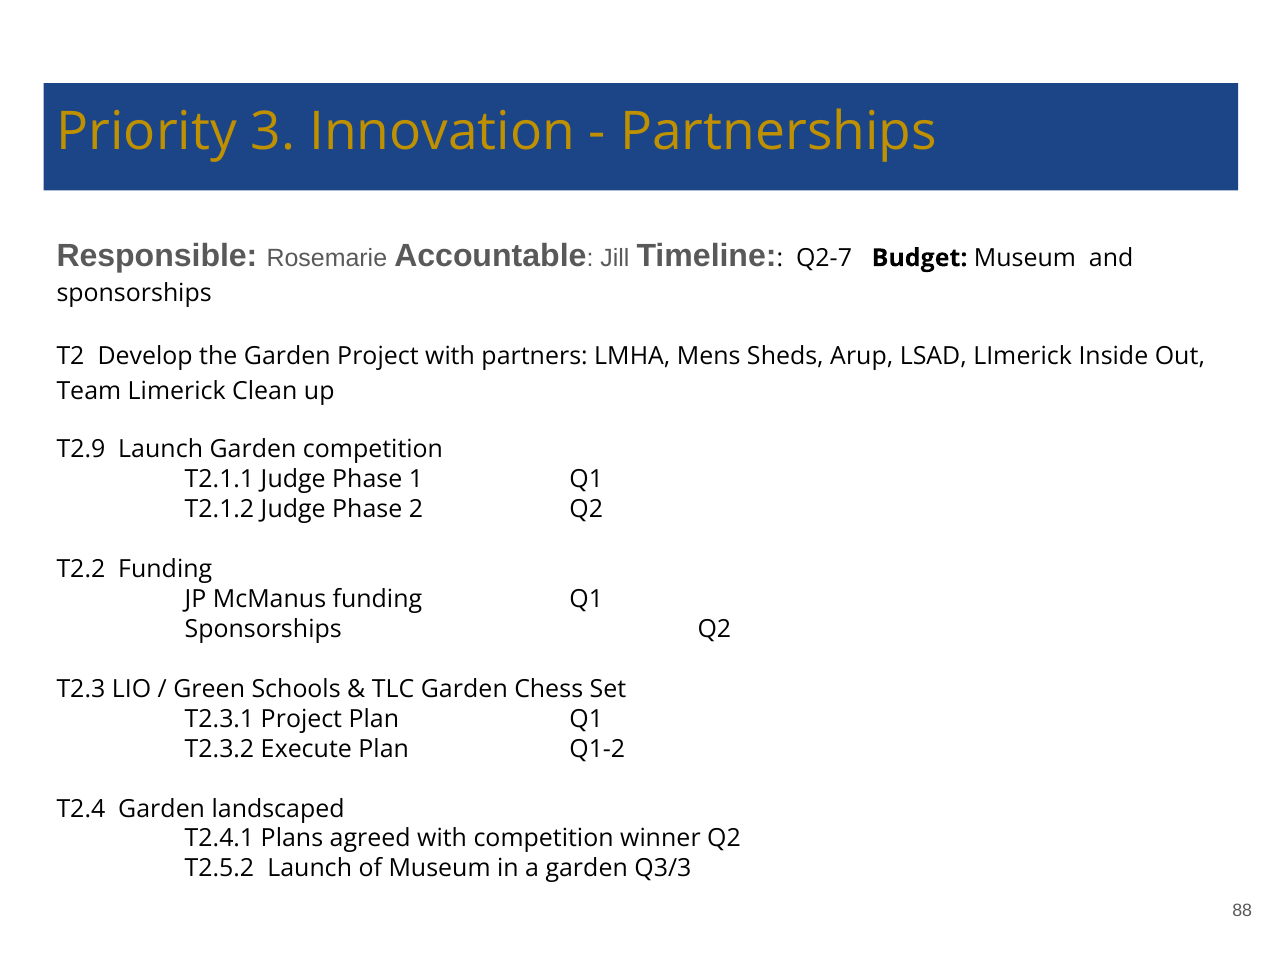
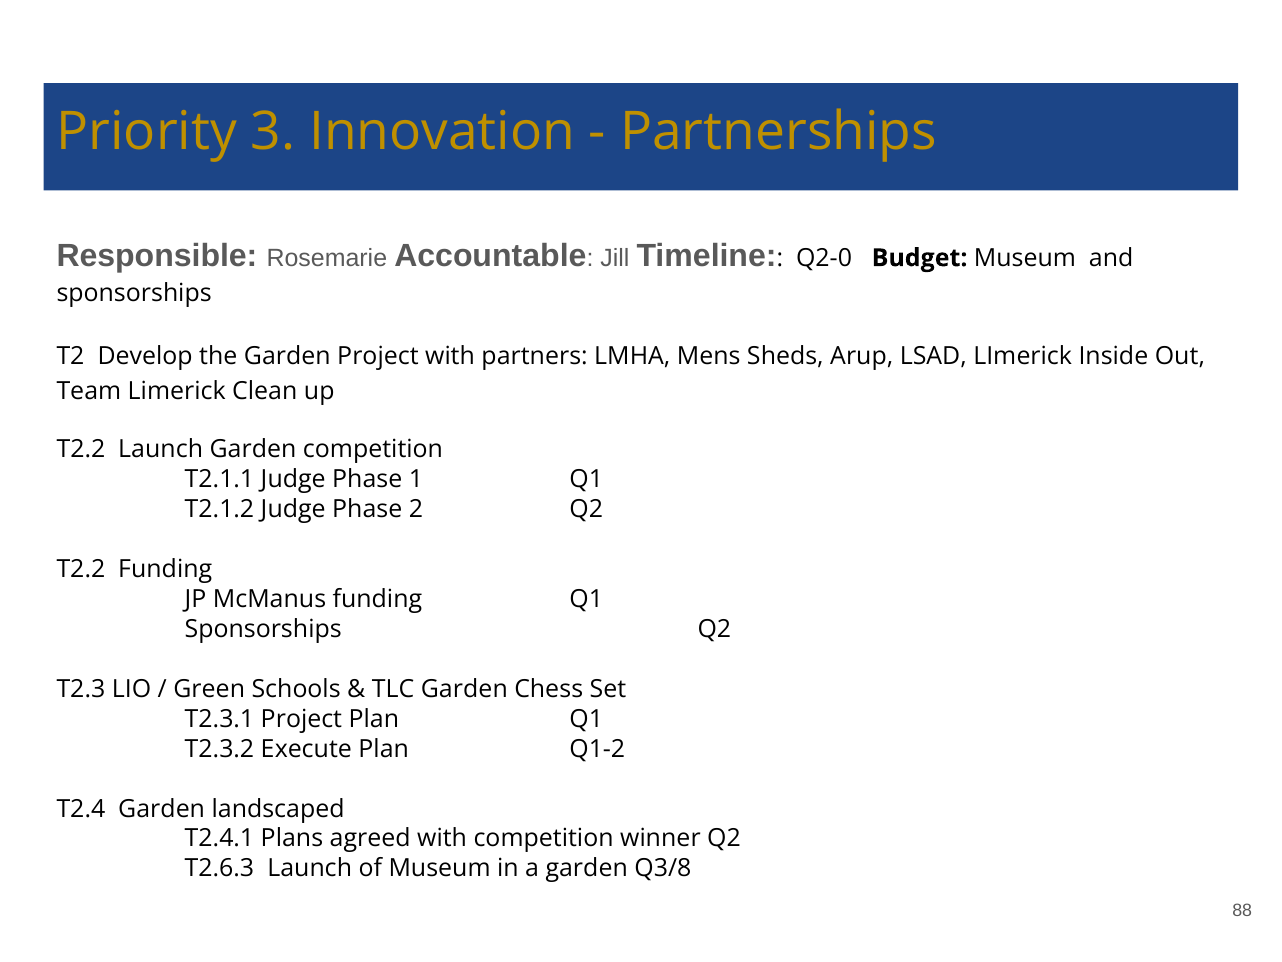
Q2-7: Q2-7 -> Q2-0 (824, 258)
T2.9: T2.9 -> T2.2 (81, 449)
T2.5.2: T2.5.2 -> T2.6.3 (219, 868)
Q3/3: Q3/3 -> Q3/8 (663, 868)
